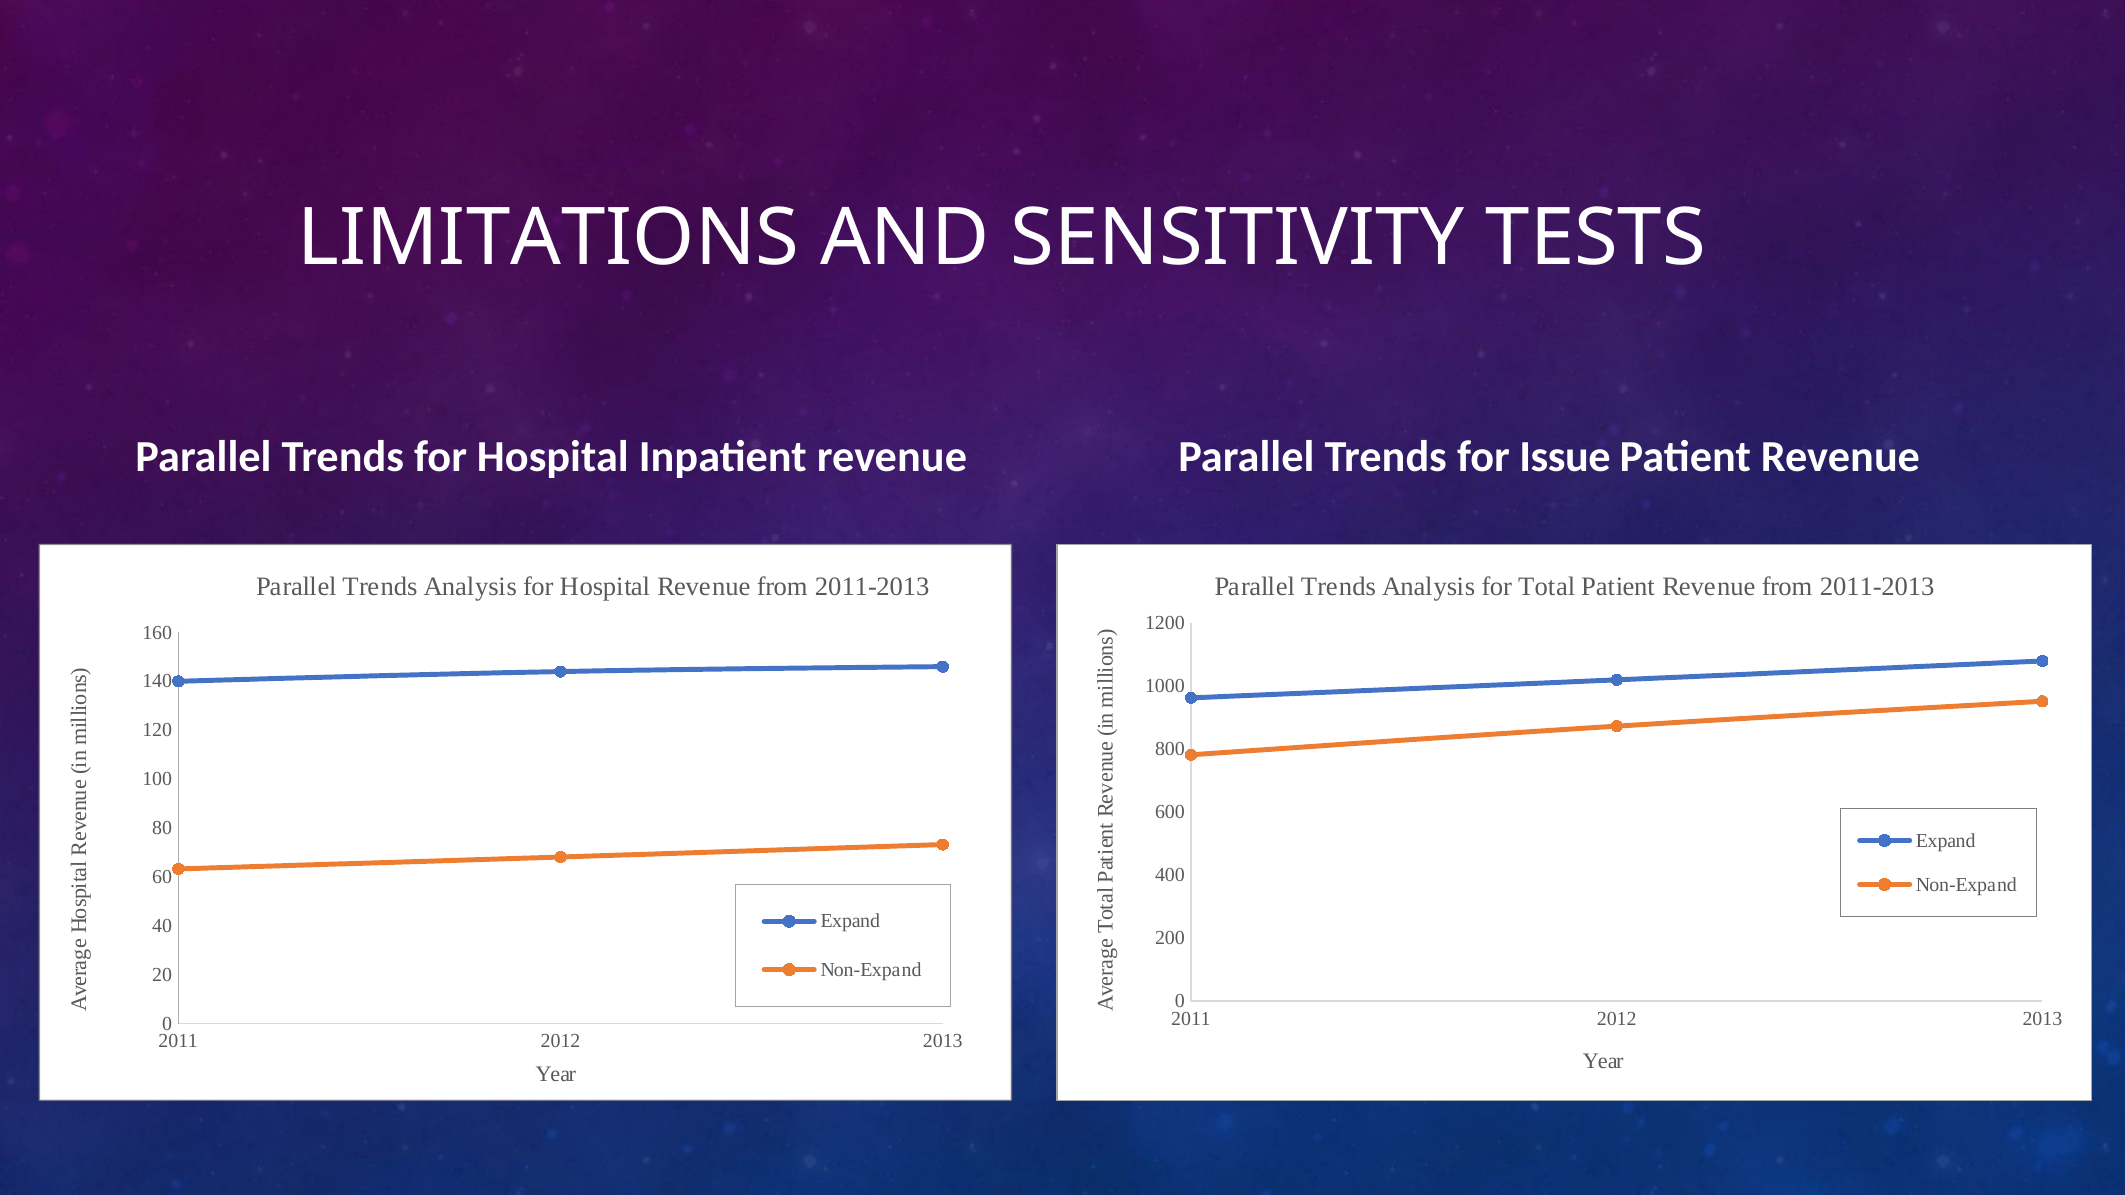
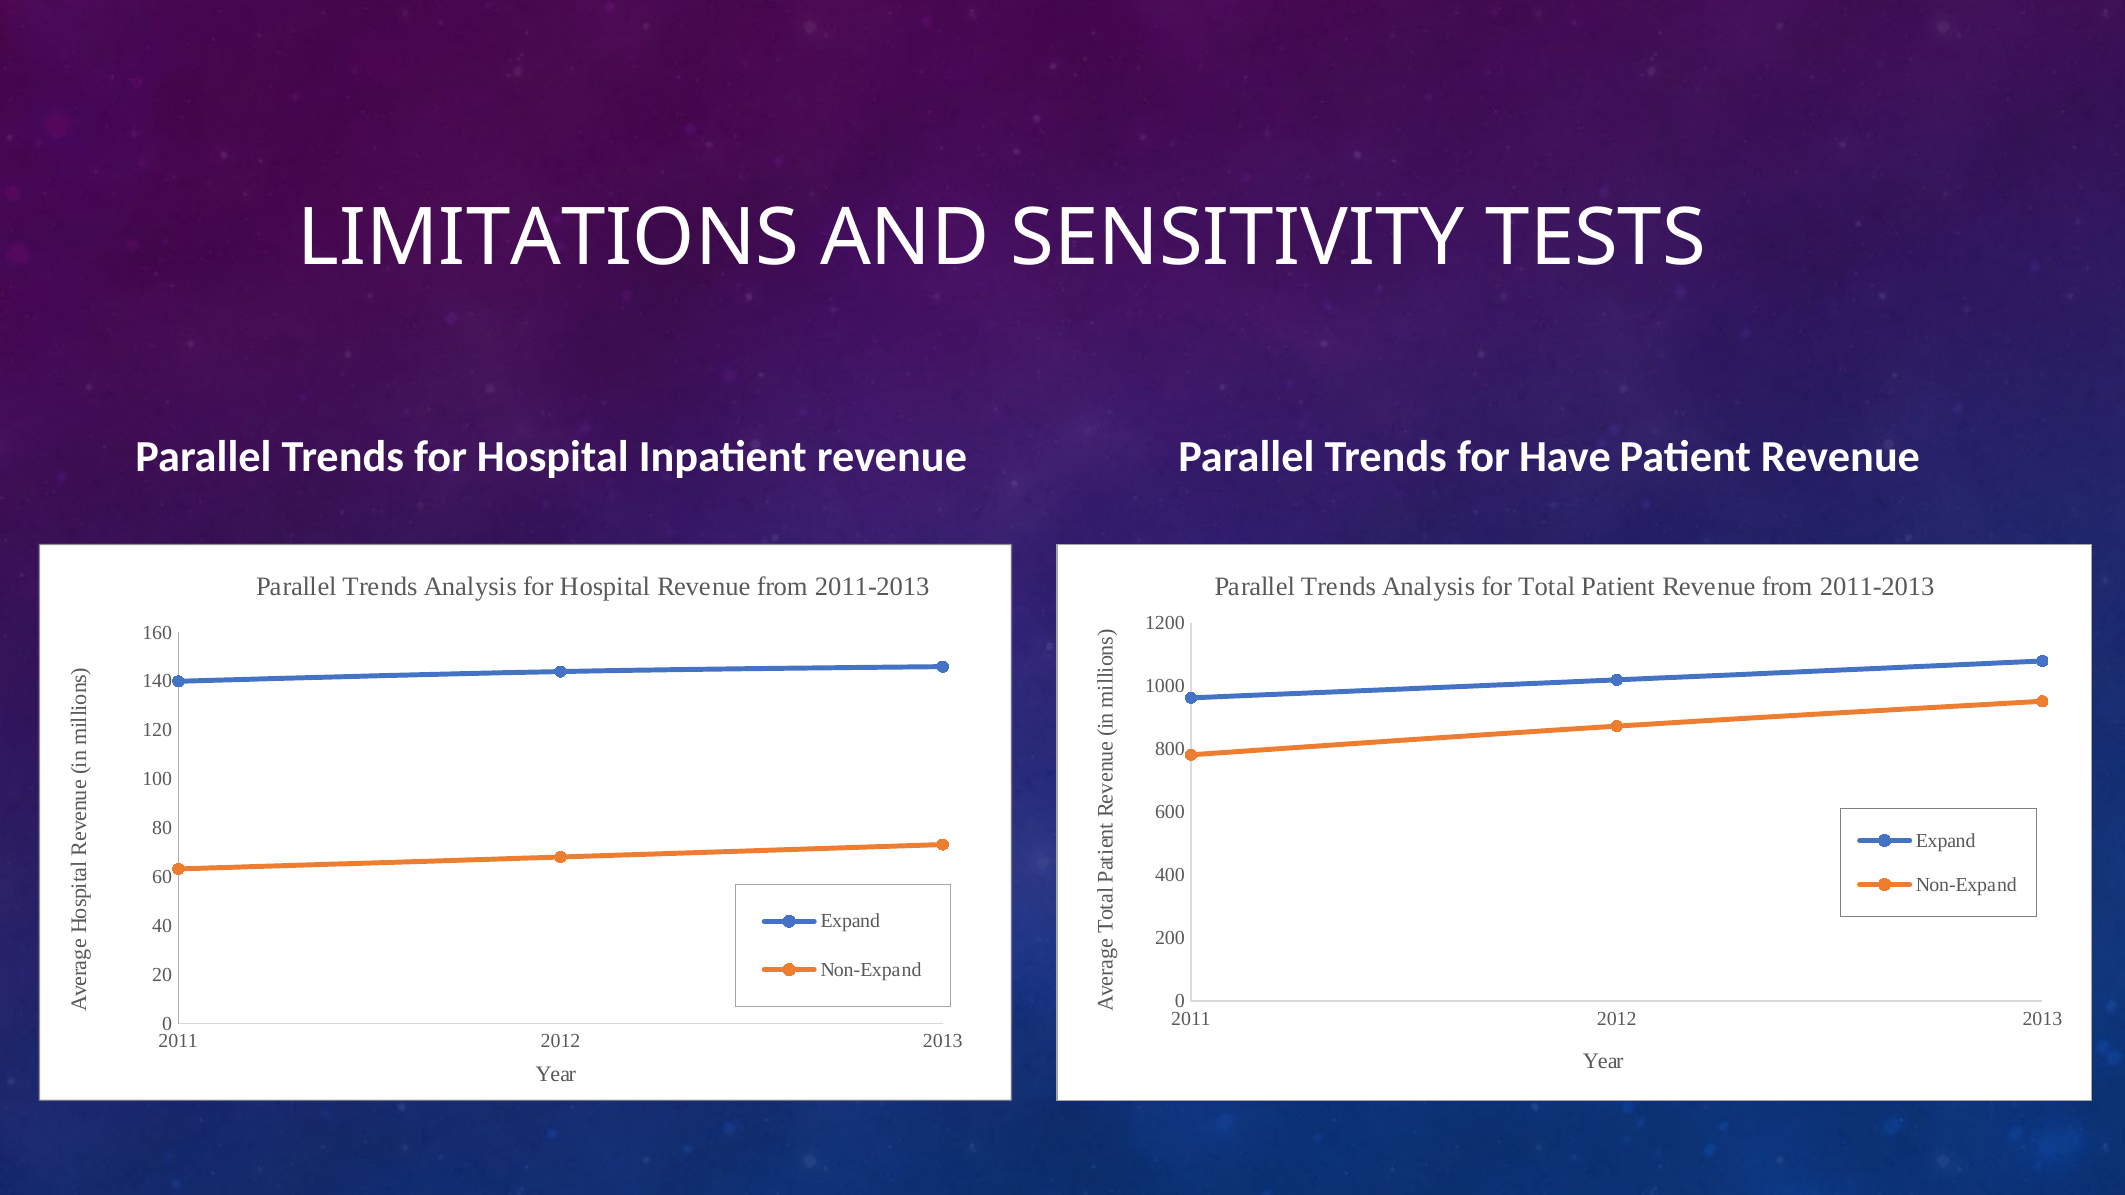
Issue: Issue -> Have (1565, 457)
